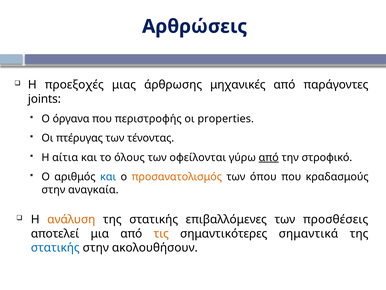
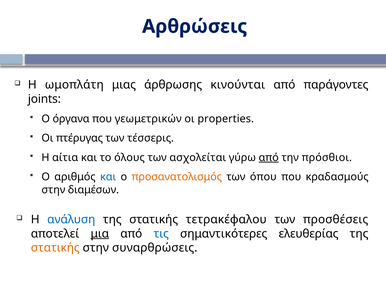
προεξοχές: προεξοχές -> ωμοπλάτη (74, 85)
μηχανικές: μηχανικές -> κινούνται (238, 85)
περιστροφής: περιστροφής -> γεωμετρικών (148, 119)
τένοντας: τένοντας -> τέσσερις (151, 138)
οφείλονται: οφείλονται -> ασχολείται (198, 157)
στροφικό: στροφικό -> πρόσθιοι (327, 157)
αναγκαία: αναγκαία -> διαμέσων (93, 189)
ανάλυση colour: orange -> blue (71, 219)
επιβαλλόμενες: επιβαλλόμενες -> τετρακέφαλου (226, 219)
μια underline: none -> present (100, 233)
τις colour: orange -> blue (161, 233)
σημαντικά: σημαντικά -> ελευθερίας (309, 233)
στατικής colour: blue -> orange (55, 247)
ακολουθήσουν: ακολουθήσουν -> συναρθρώσεις (155, 247)
